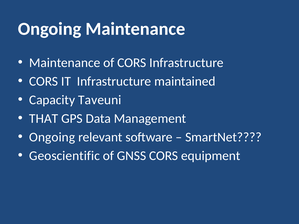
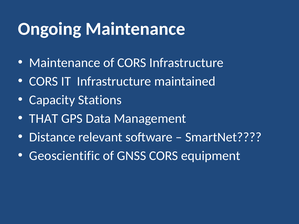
Taveuni: Taveuni -> Stations (100, 100)
Ongoing: Ongoing -> Distance (52, 137)
